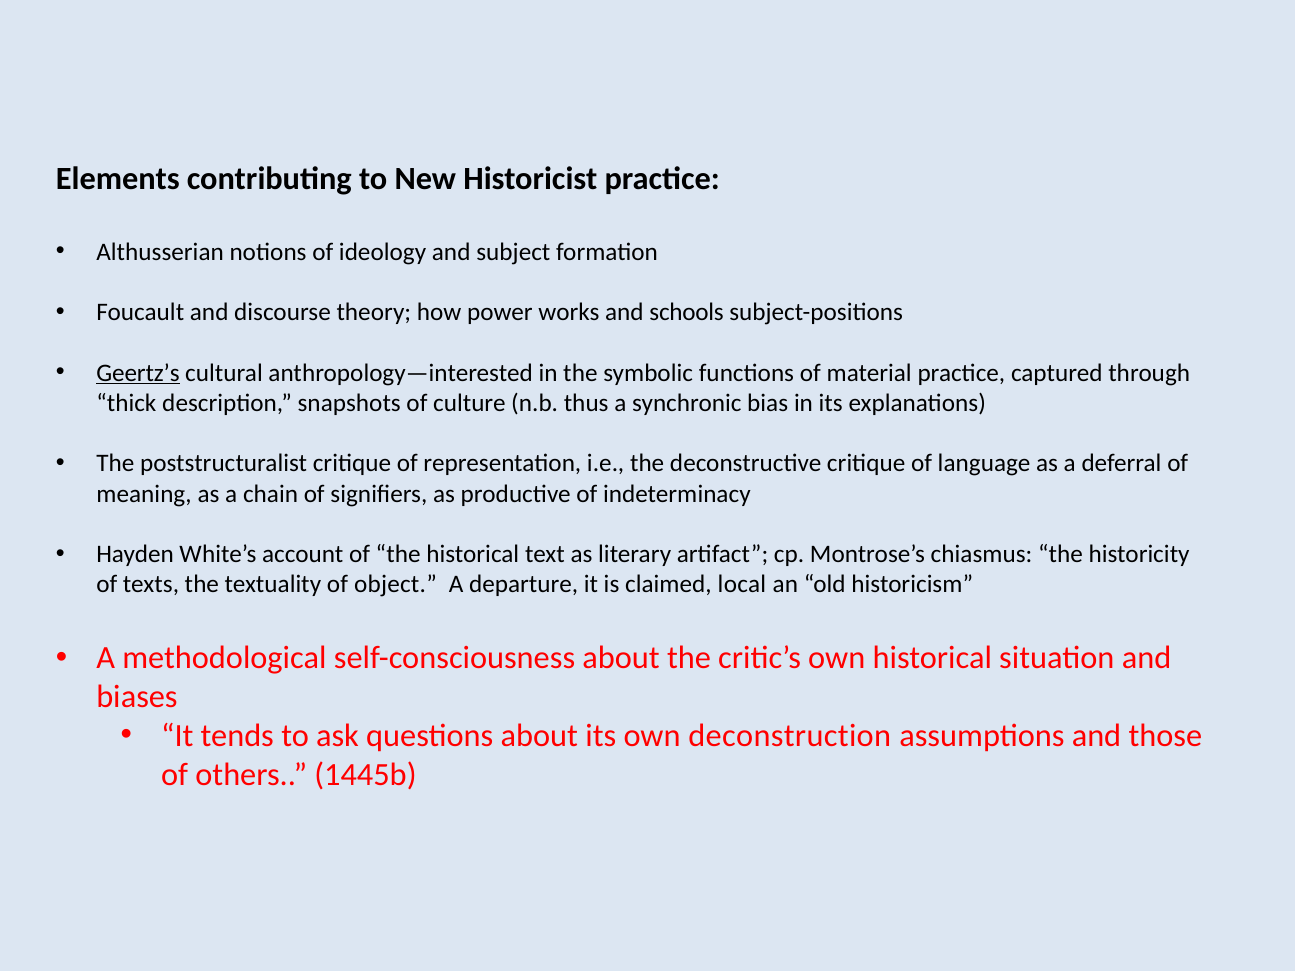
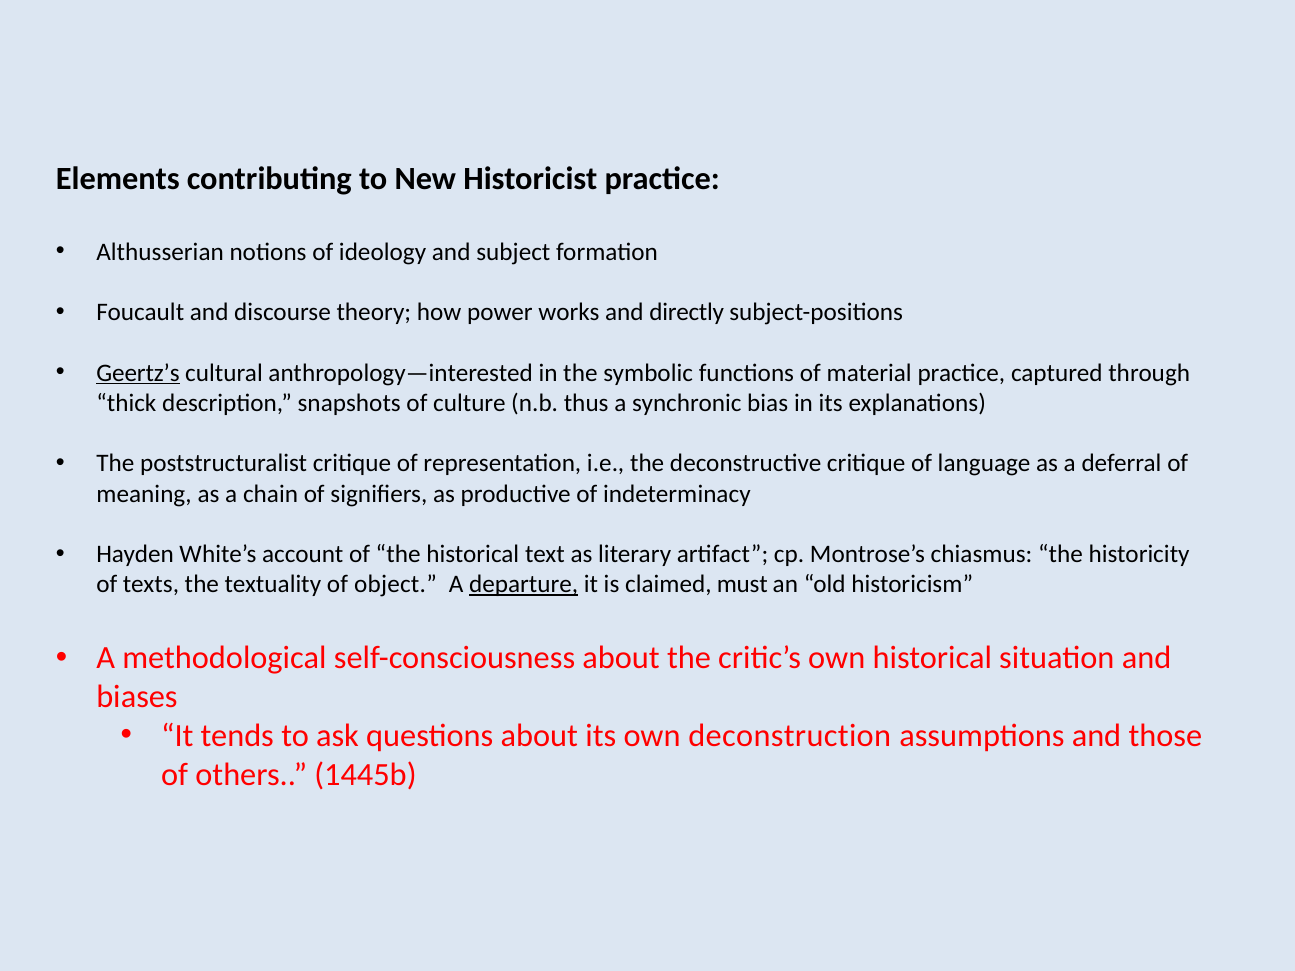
schools: schools -> directly (687, 312)
departure underline: none -> present (524, 585)
local: local -> must (742, 585)
